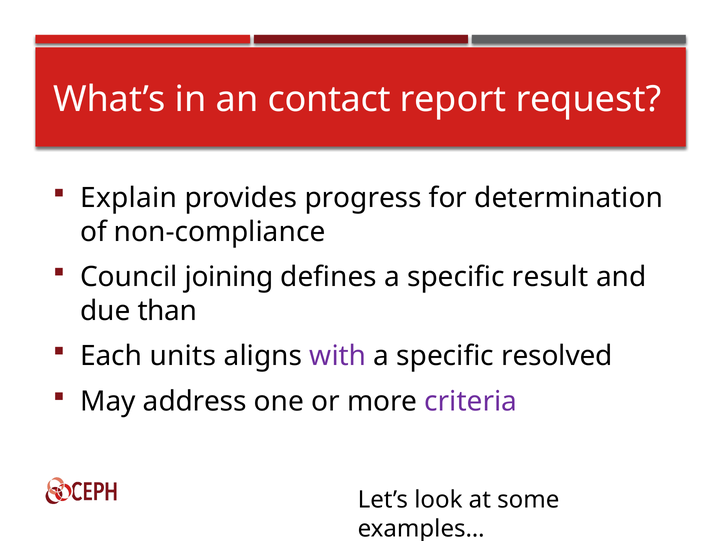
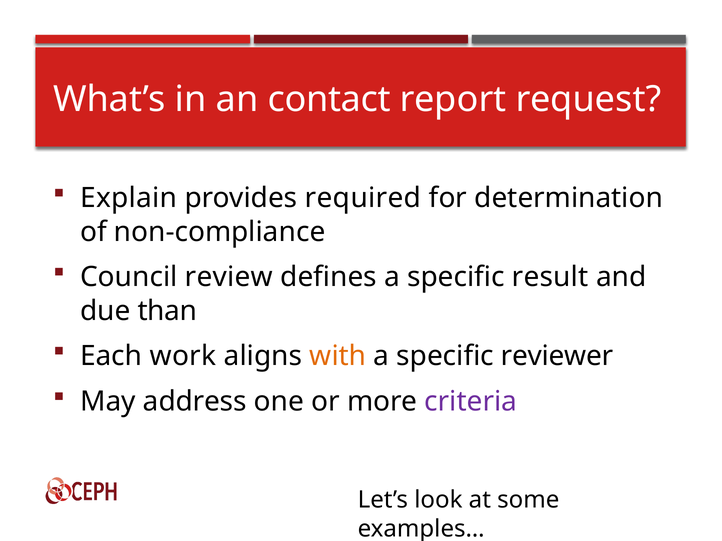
progress: progress -> required (363, 198)
joining: joining -> review (229, 277)
units: units -> work (183, 357)
with colour: purple -> orange (338, 357)
resolved: resolved -> reviewer (557, 357)
